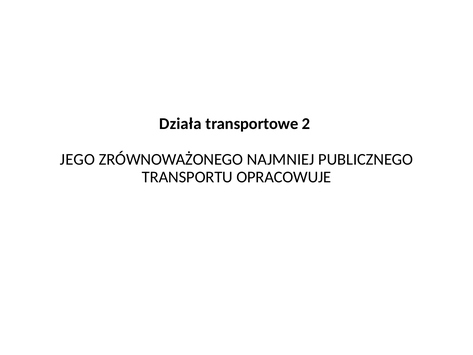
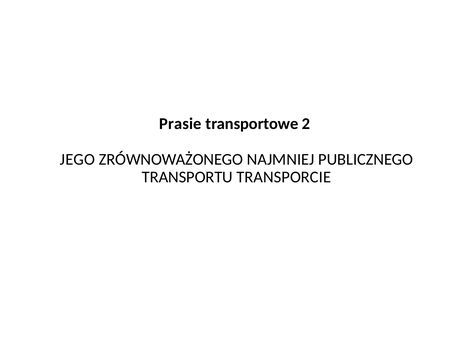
Działa: Działa -> Prasie (180, 124)
OPRACOWUJE: OPRACOWUJE -> TRANSPORCIE (284, 177)
